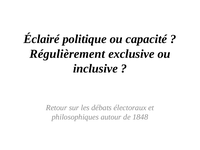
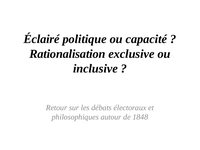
Régulièrement: Régulièrement -> Rationalisation (67, 54)
